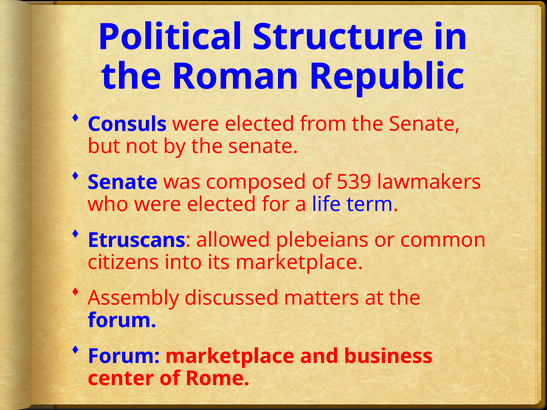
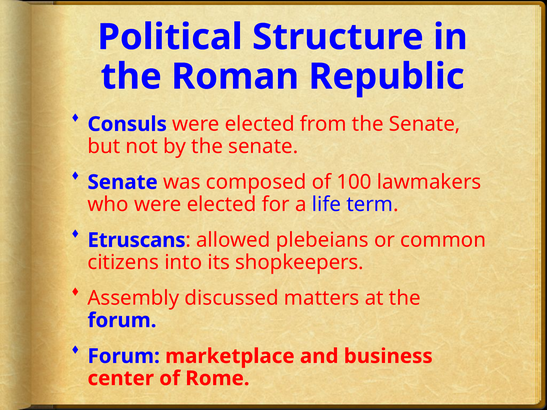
539: 539 -> 100 (354, 182)
its marketplace: marketplace -> shopkeepers (300, 263)
